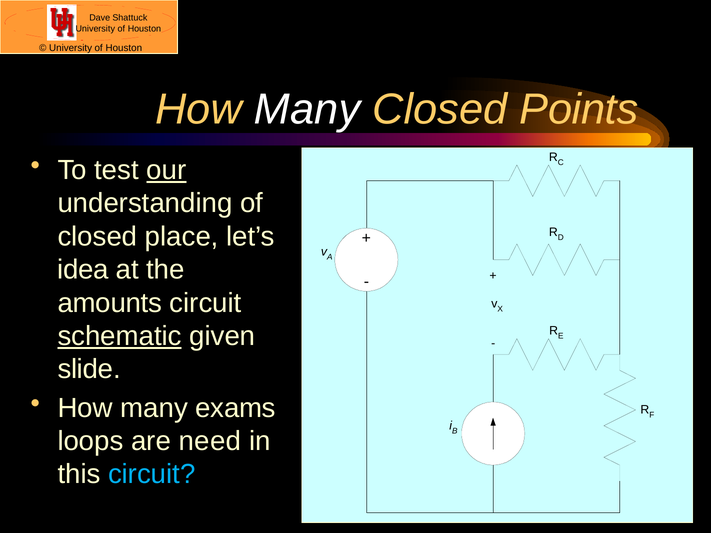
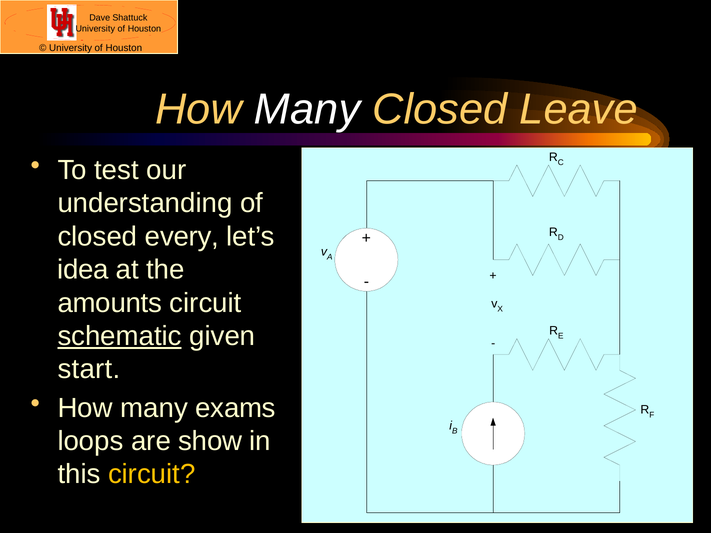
Points: Points -> Leave (579, 110)
our underline: present -> none (166, 170)
place: place -> every (182, 237)
slide: slide -> start (89, 369)
need: need -> show (210, 441)
circuit colour: light blue -> yellow (152, 475)
